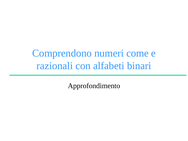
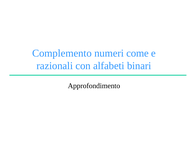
Comprendono: Comprendono -> Complemento (62, 53)
